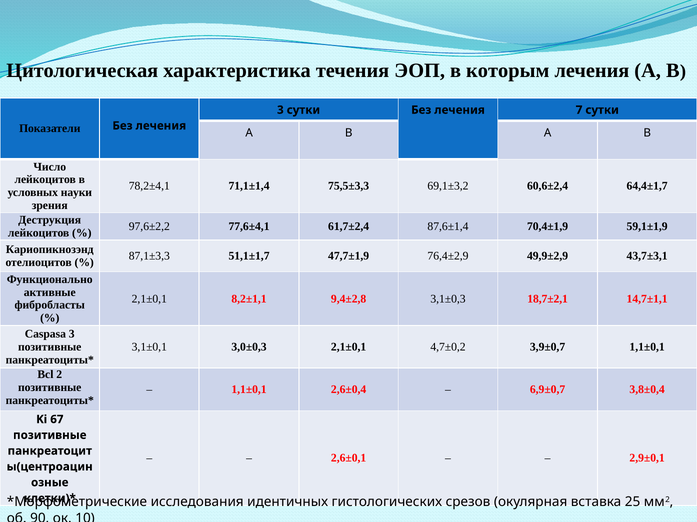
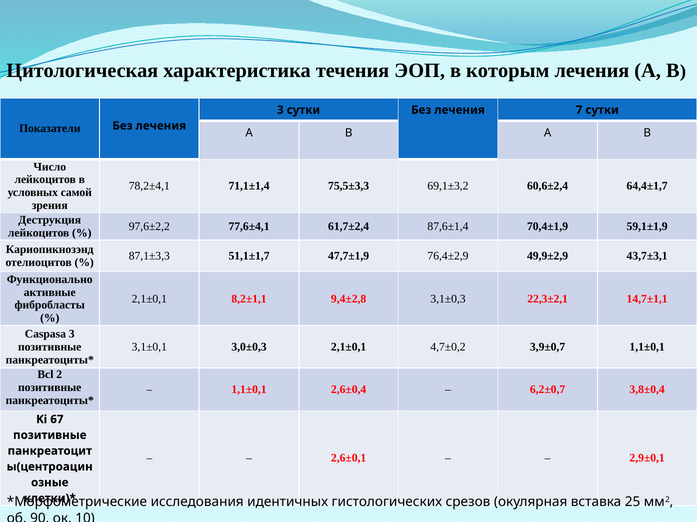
науки: науки -> самой (76, 193)
18,7±2,1: 18,7±2,1 -> 22,3±2,1 (548, 299)
6,9±0,7: 6,9±0,7 -> 6,2±0,7 (548, 390)
